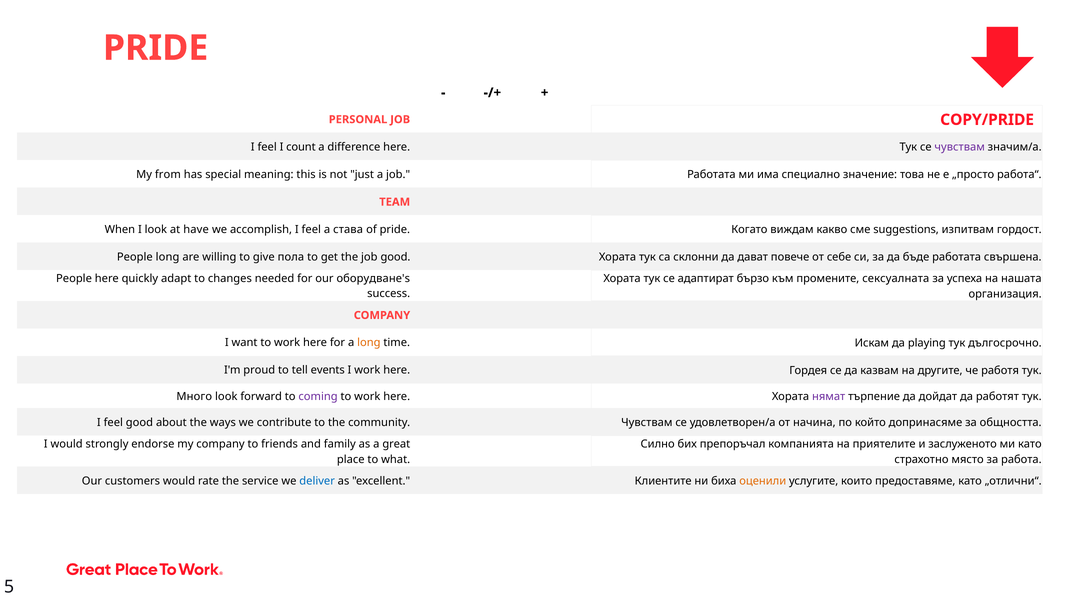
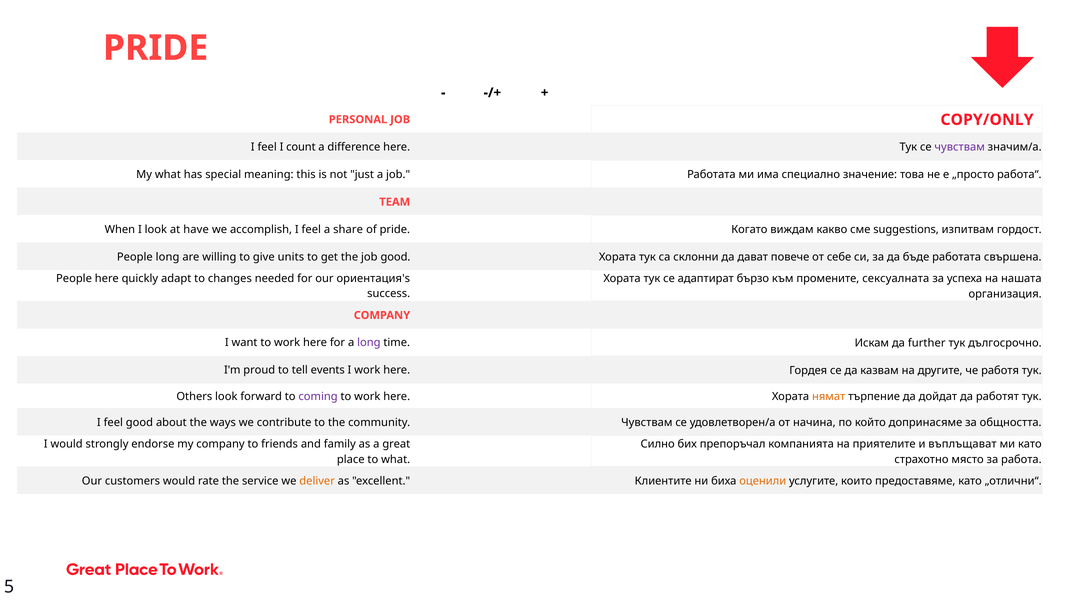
COPY/PRIDE: COPY/PRIDE -> COPY/ONLY (987, 120)
My from: from -> what (168, 174)
става: става -> share (348, 229)
пола: пола -> units (291, 257)
оборудване's: оборудване's -> ориентация's (373, 278)
long colour: orange -> purple (369, 343)
playing: playing -> further (927, 343)
Много: Много -> Others (194, 396)
нямат colour: purple -> orange (829, 396)
заслуженото: заслуженото -> въплъщават (963, 444)
deliver colour: blue -> orange (317, 481)
